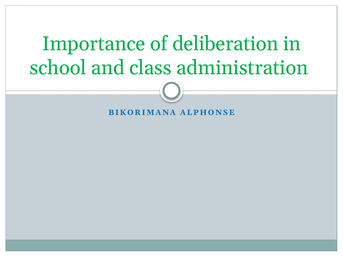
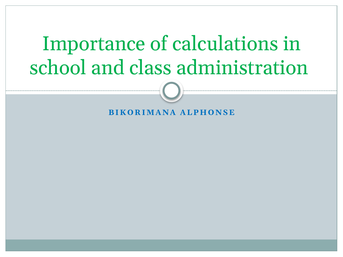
deliberation: deliberation -> calculations (225, 44)
